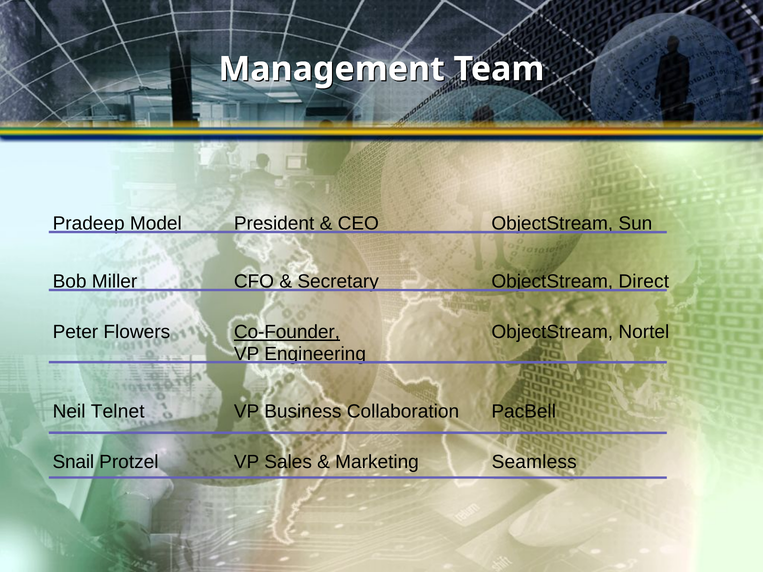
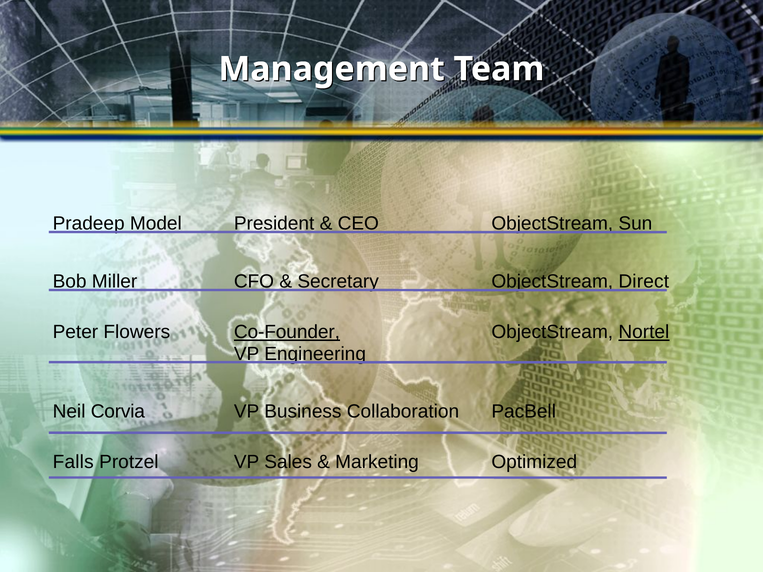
Nortel underline: none -> present (644, 332)
Telnet: Telnet -> Corvia (118, 412)
Snail: Snail -> Falls (73, 462)
Seamless: Seamless -> Optimized (534, 462)
